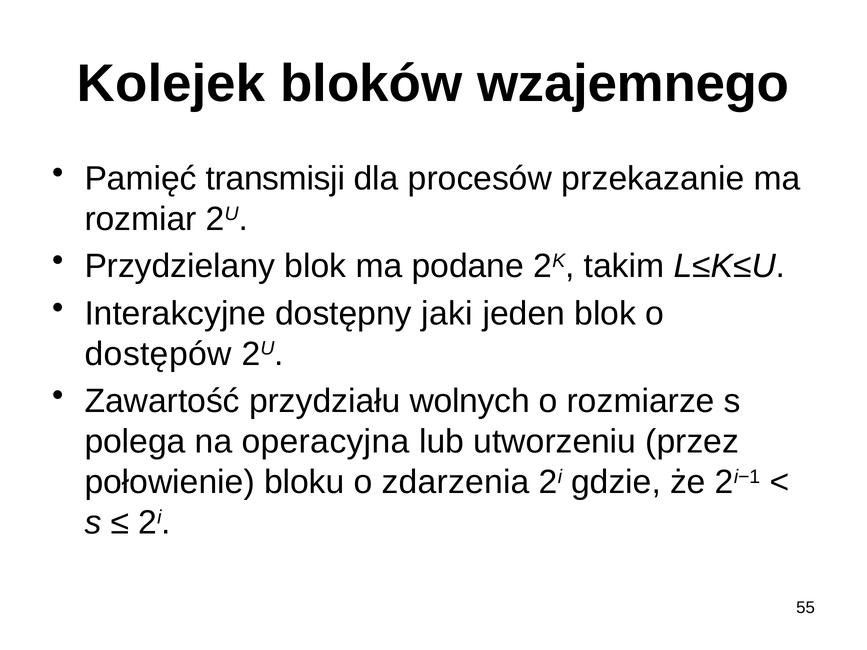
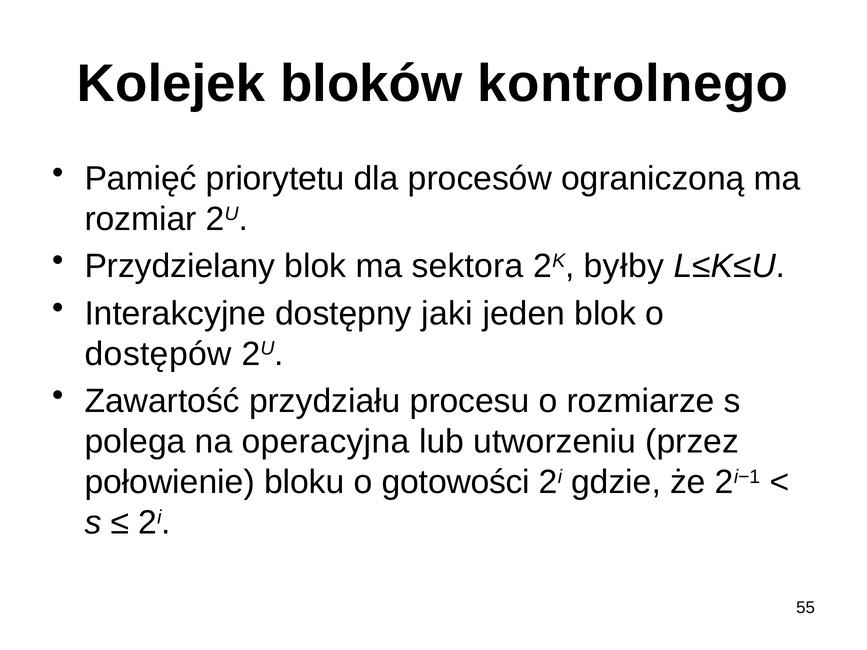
wzajemnego: wzajemnego -> kontrolnego (633, 84)
transmisji: transmisji -> priorytetu (275, 179)
przekazanie: przekazanie -> ograniczoną (653, 179)
podane: podane -> sektora (468, 266)
takim: takim -> byłby (624, 266)
wolnych: wolnych -> procesu (470, 401)
zdarzenia: zdarzenia -> gotowości (456, 482)
